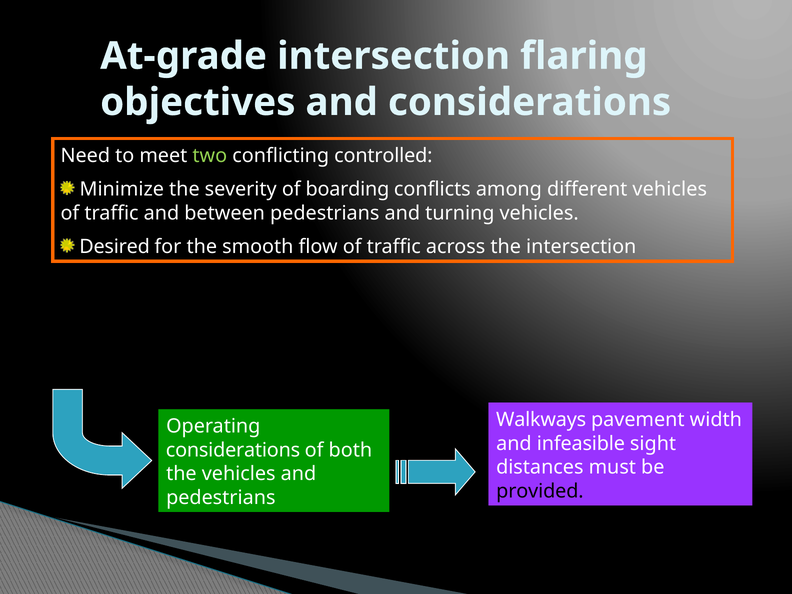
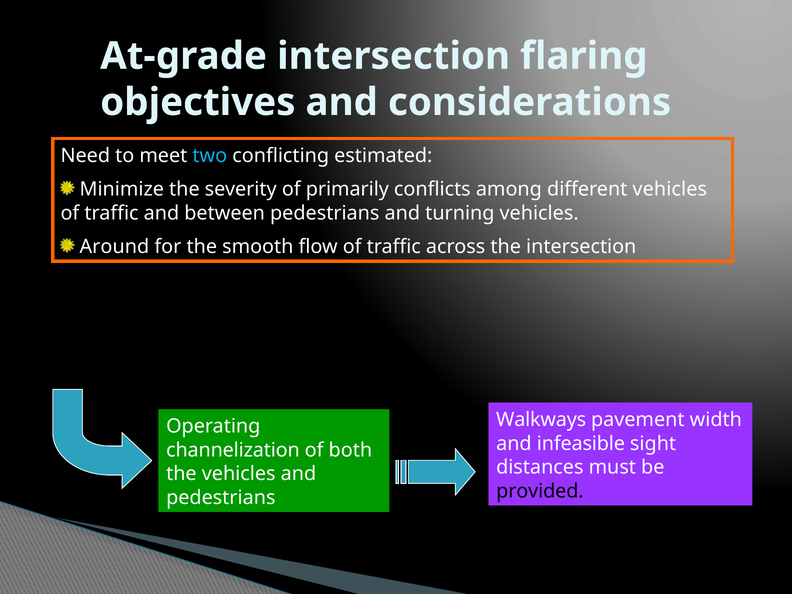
two colour: light green -> light blue (210, 156)
controlled: controlled -> estimated (383, 156)
boarding: boarding -> primarily (347, 189)
Desired: Desired -> Around (114, 247)
considerations: considerations -> channelization (233, 450)
